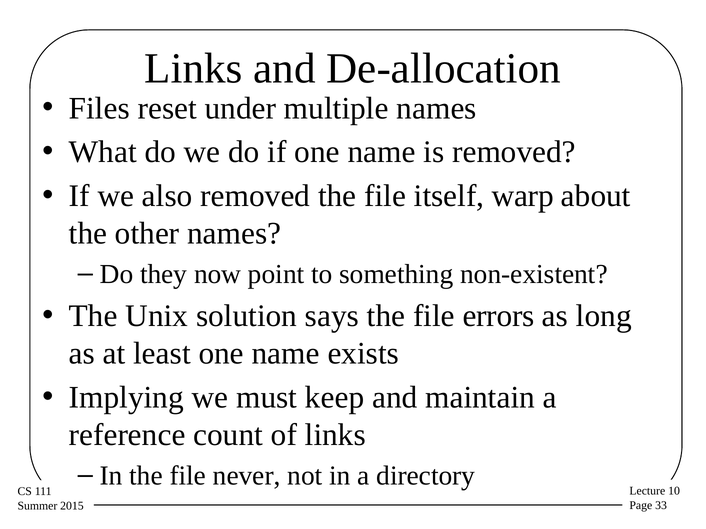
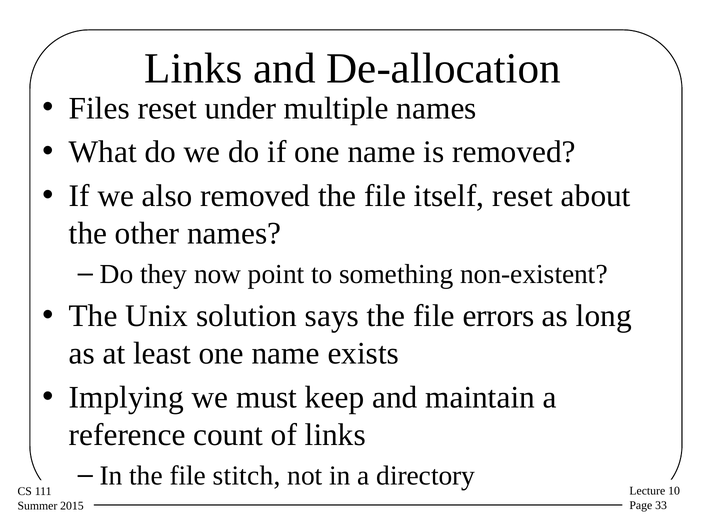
itself warp: warp -> reset (523, 196)
never: never -> stitch (247, 476)
